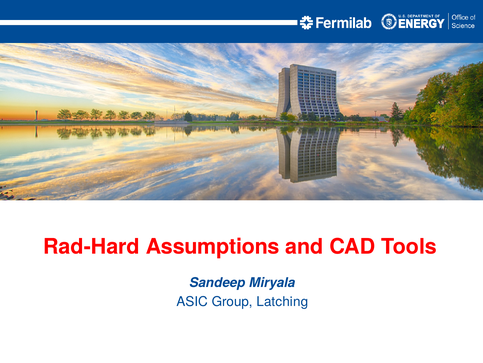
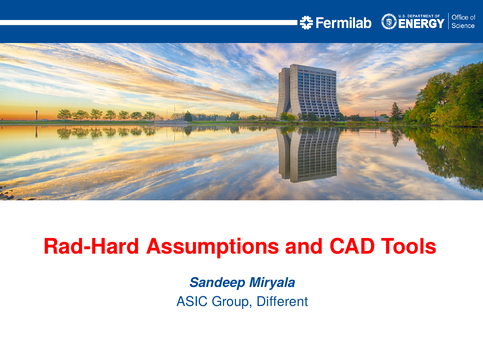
Latching: Latching -> Different (282, 301)
